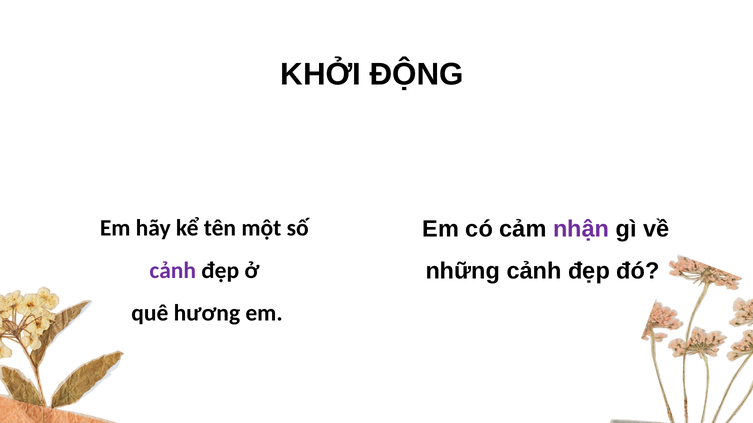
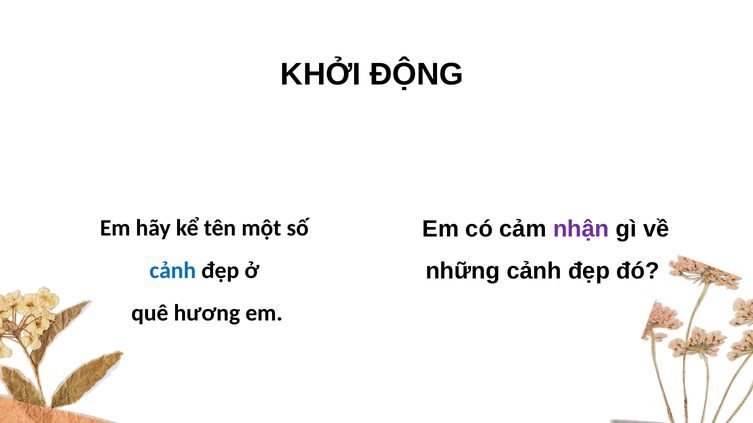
cảnh colour: purple -> blue (173, 271)
